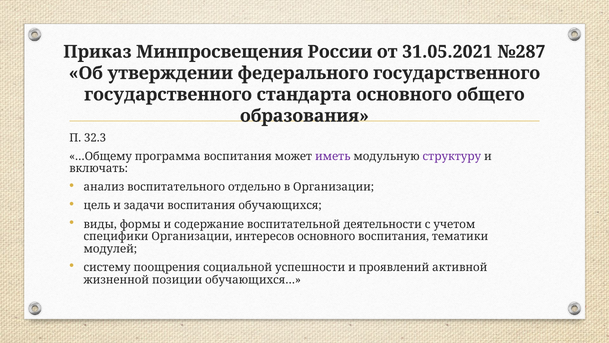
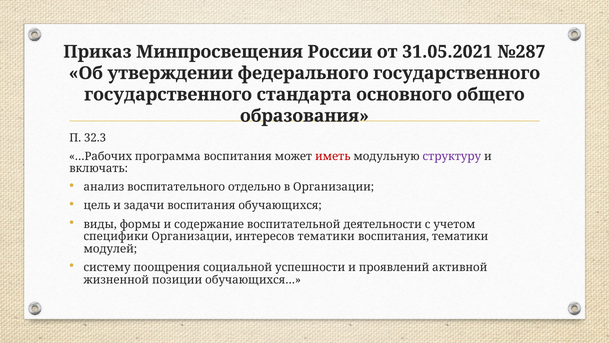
…Общему: …Общему -> …Рабочих (101, 156)
иметь colour: purple -> red (333, 156)
интересов основного: основного -> тематики (326, 236)
